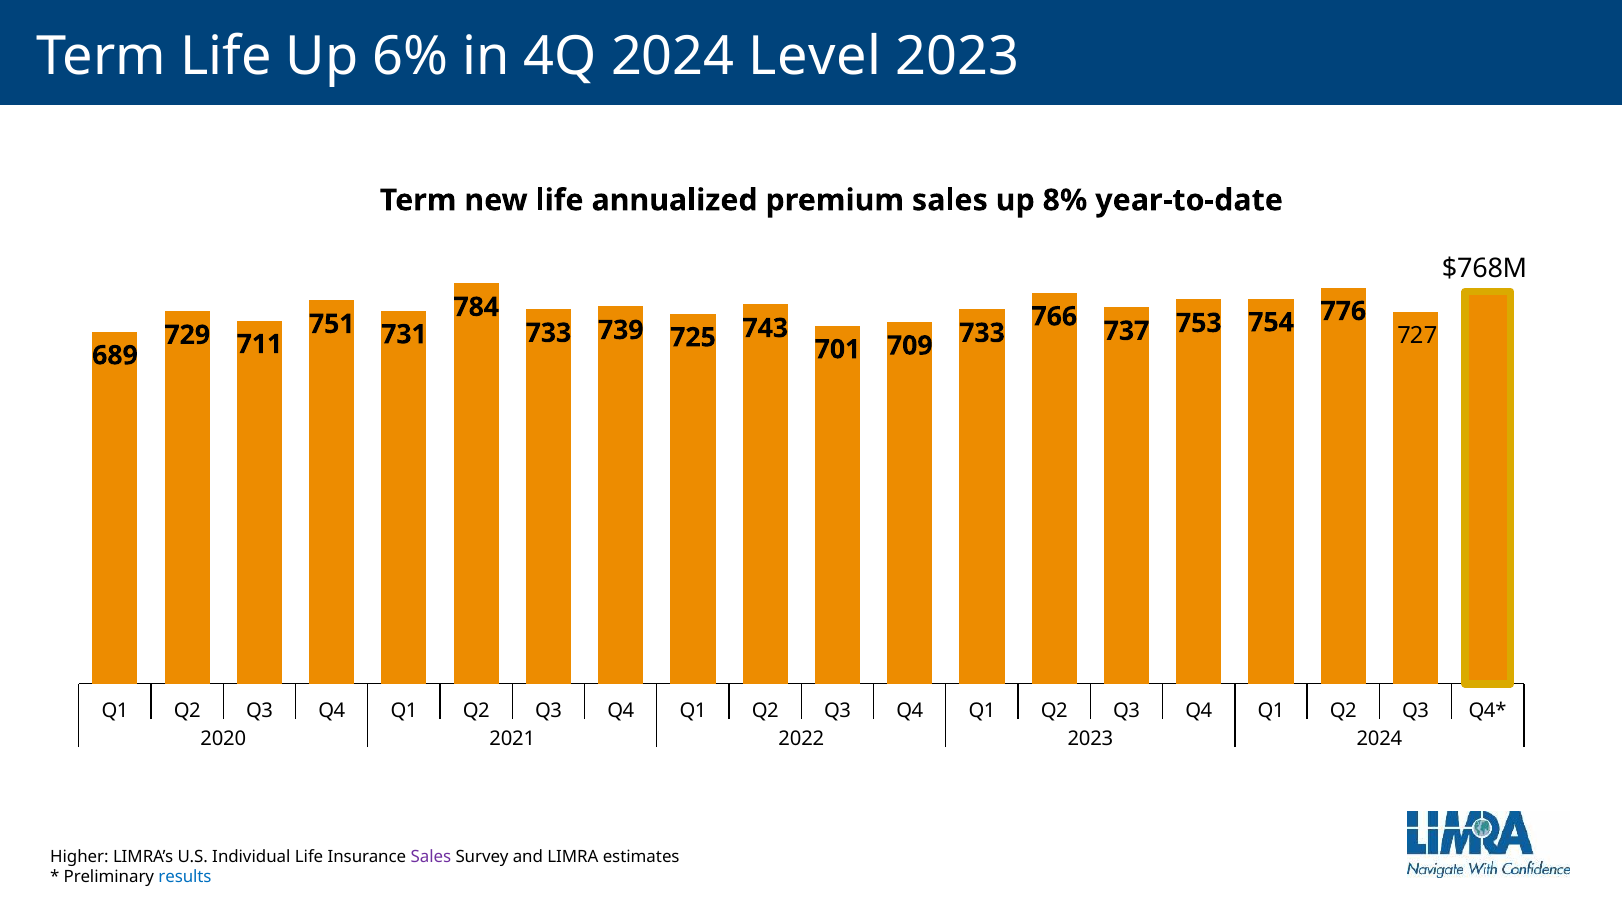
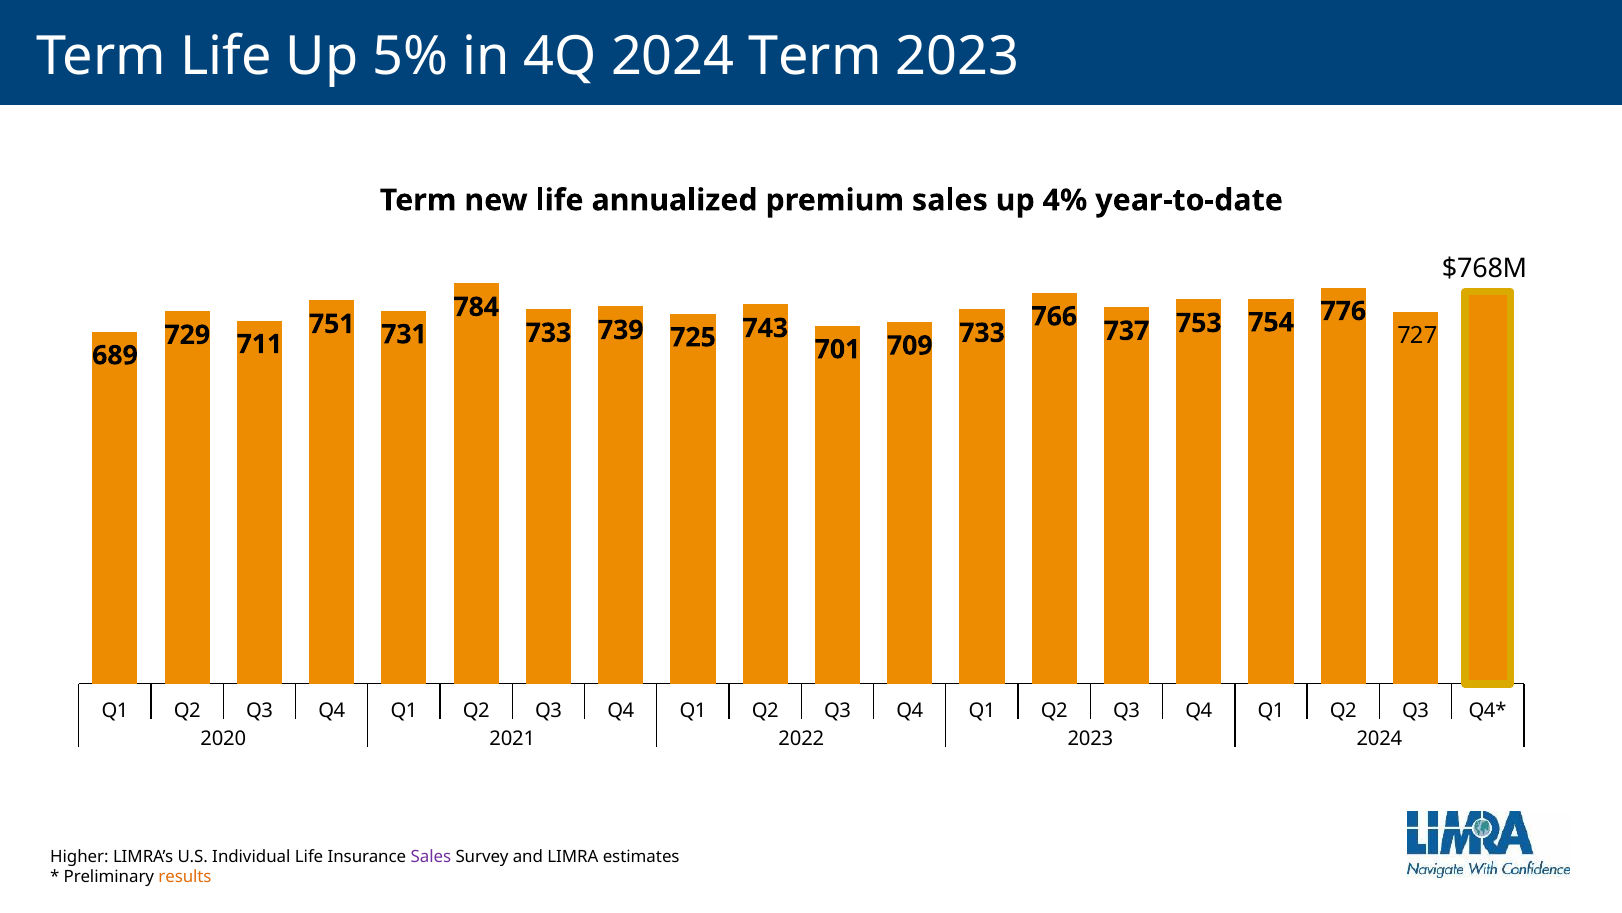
6%: 6% -> 5% (410, 57)
2024 Level: Level -> Term (815, 57)
8%: 8% -> 4% (1065, 200)
results colour: blue -> orange (185, 876)
